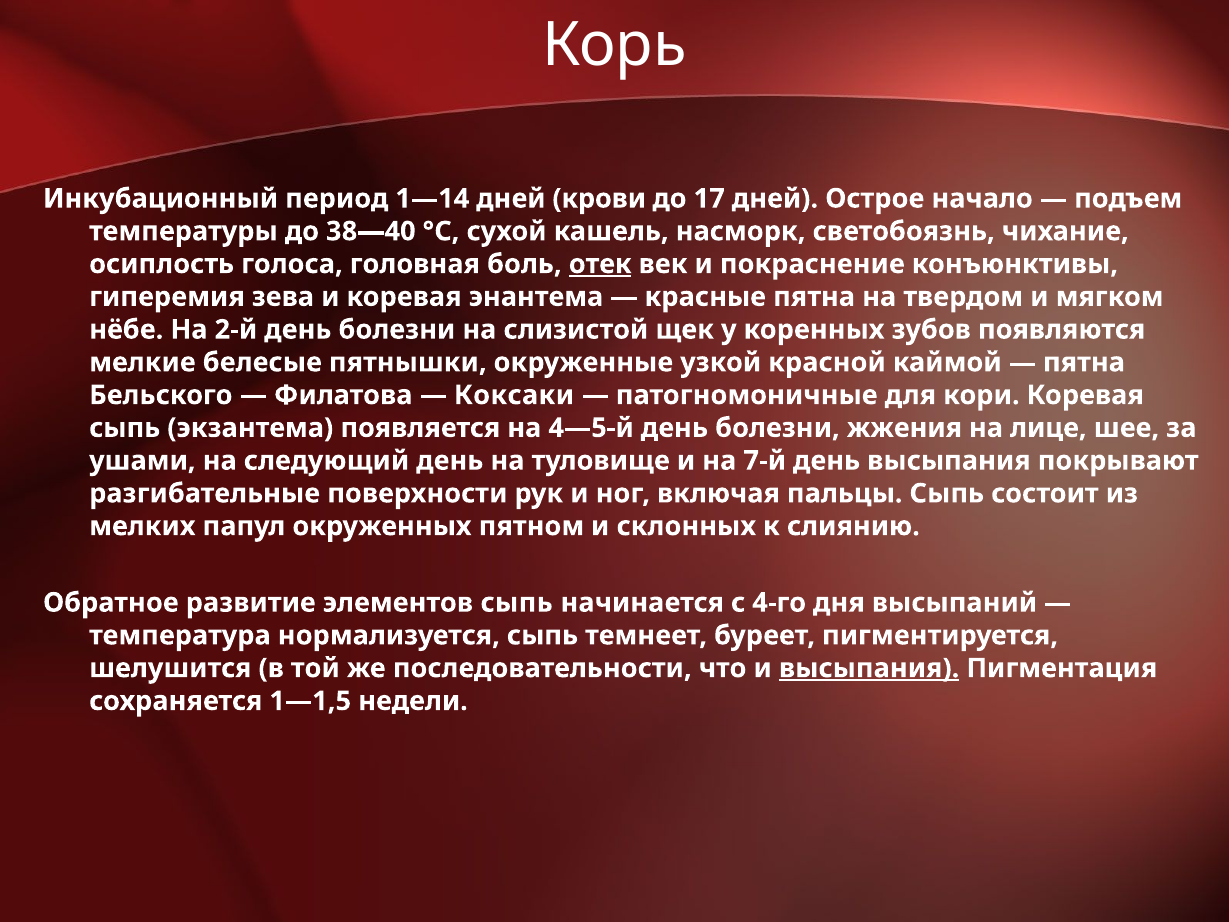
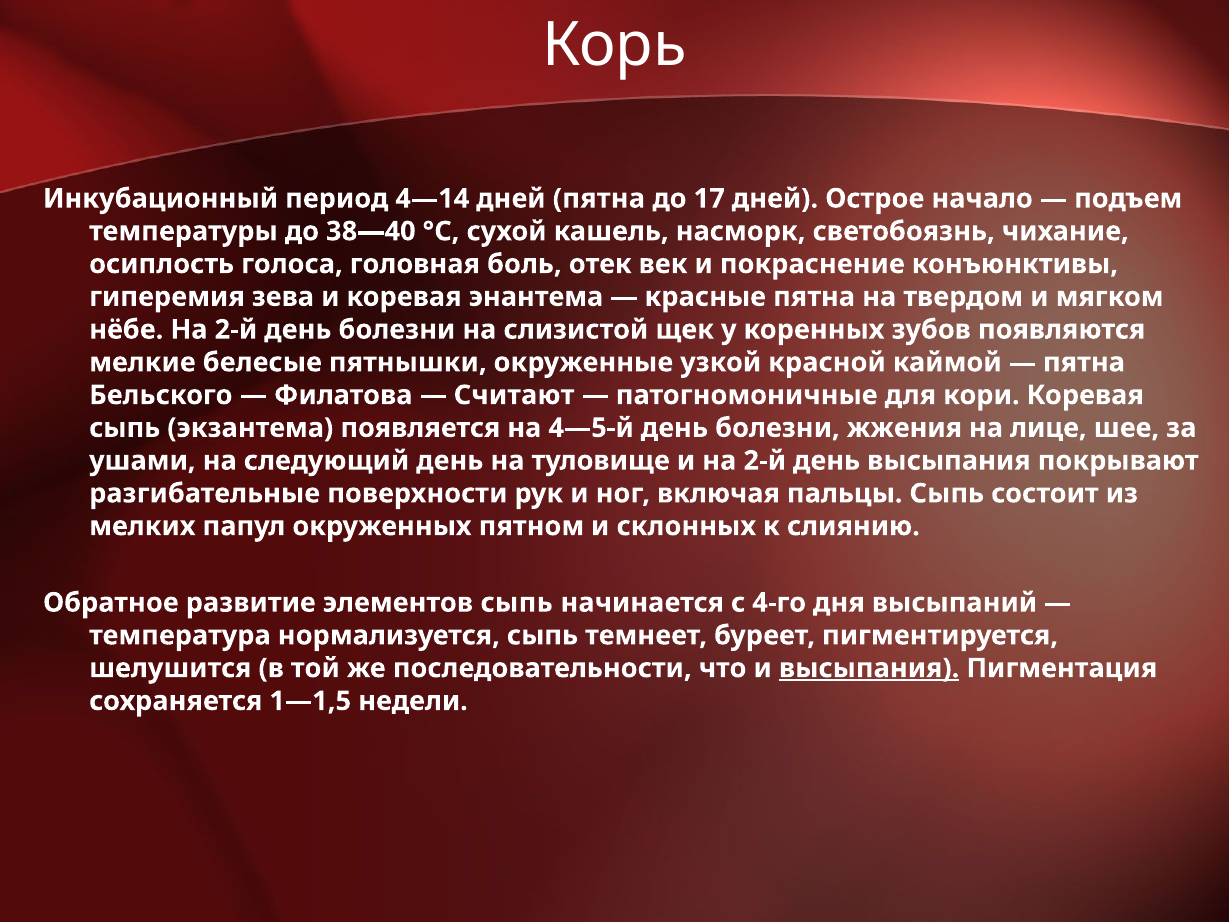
1—14: 1—14 -> 4—14 (432, 199)
дней крови: крови -> пятна (599, 199)
отек underline: present -> none (600, 264)
Коксаки: Коксаки -> Считают (514, 395)
и на 7-й: 7-й -> 2-й (765, 461)
